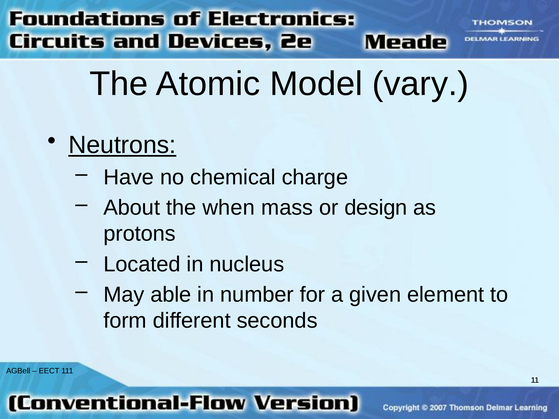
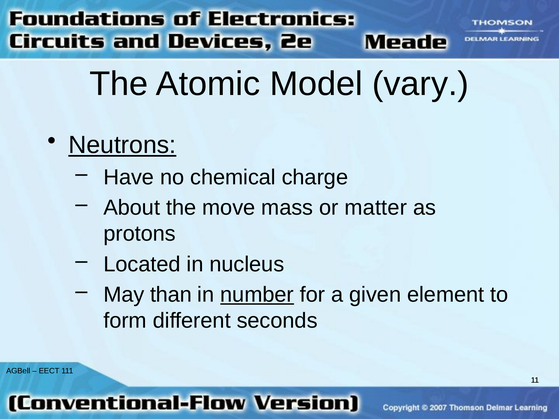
when: when -> move (229, 208)
design: design -> matter (376, 208)
able: able -> than (171, 295)
number underline: none -> present (257, 295)
